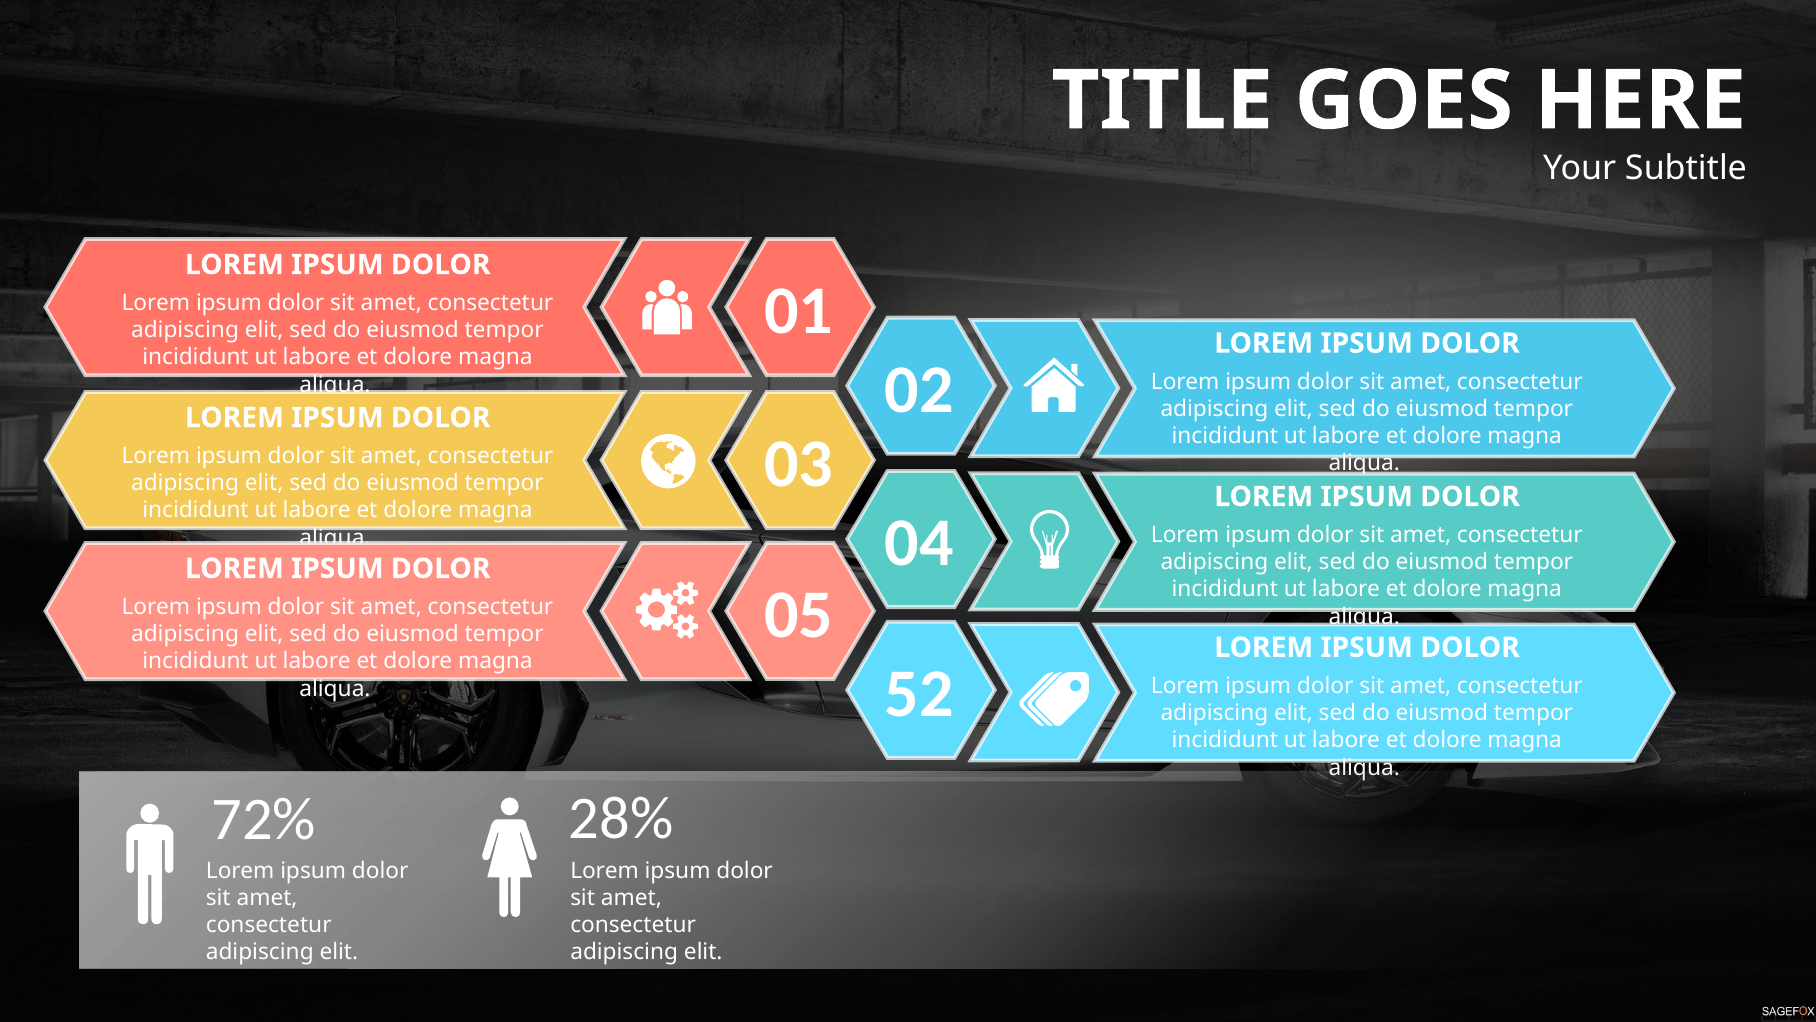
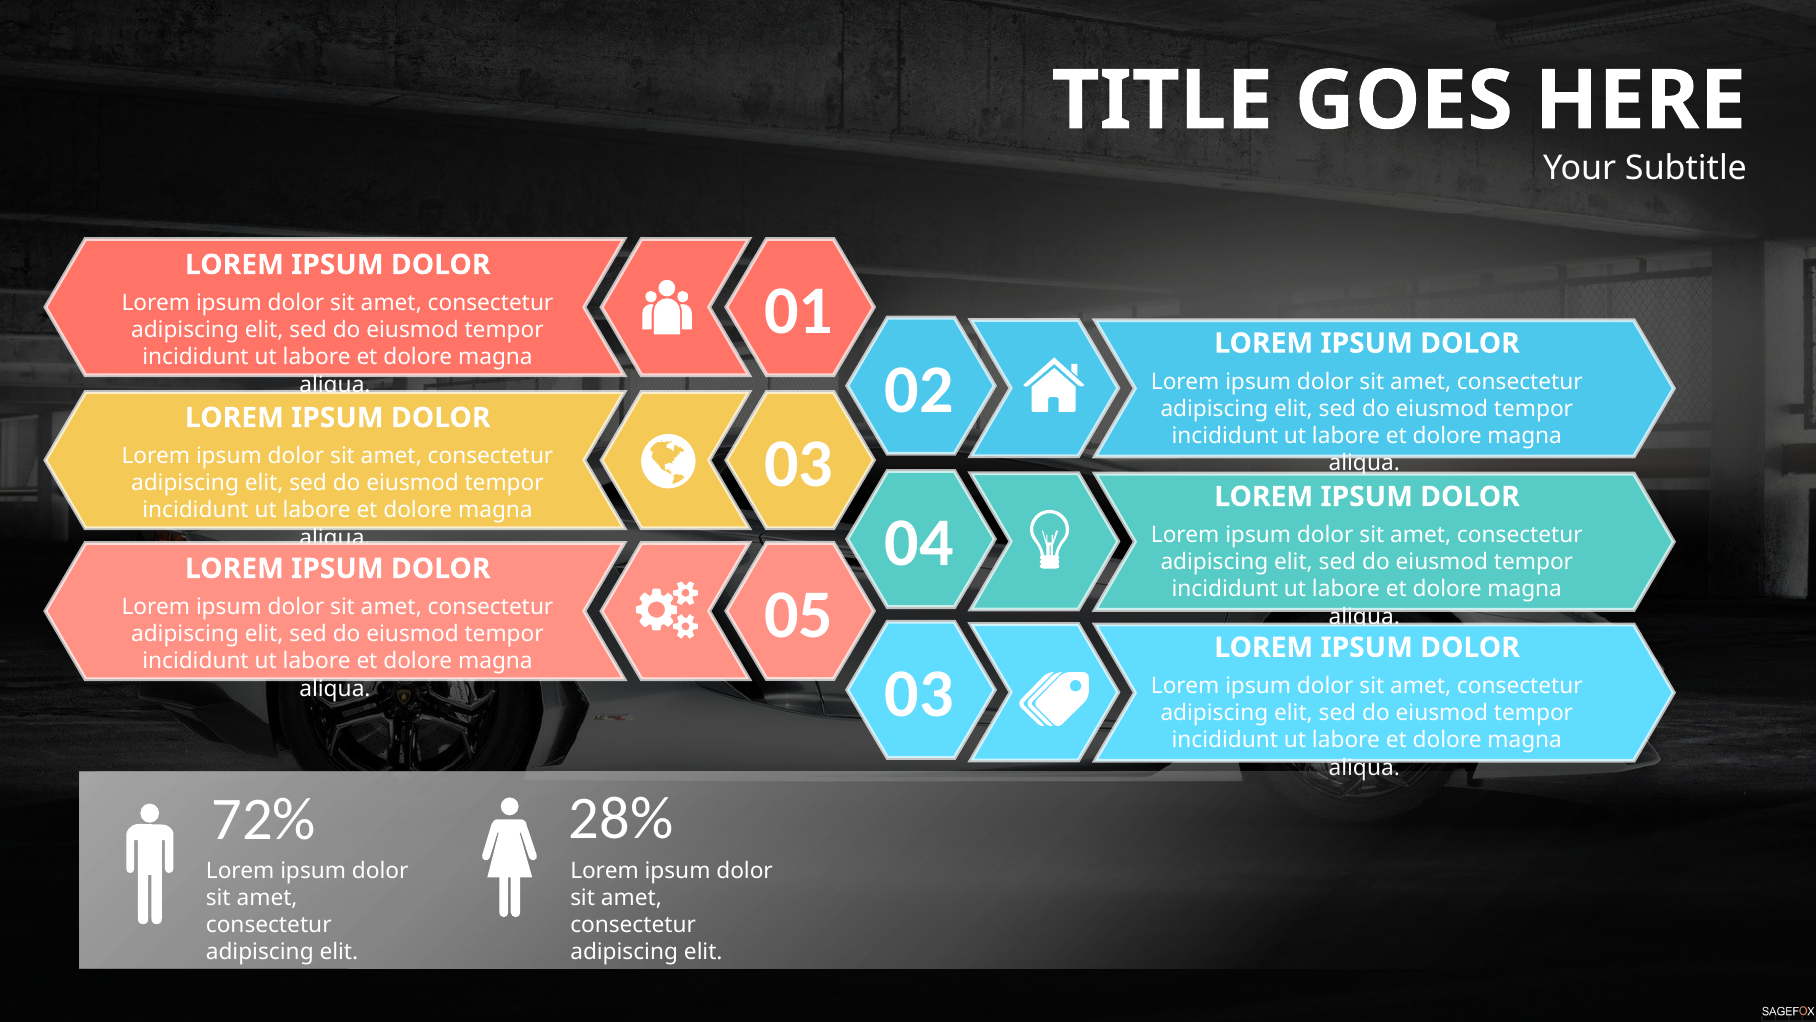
52: 52 -> 03 (919, 694)
